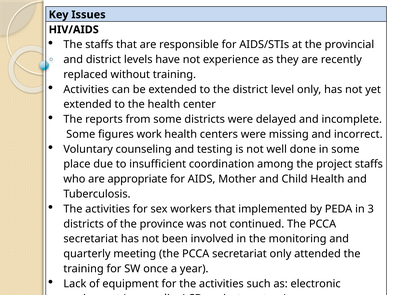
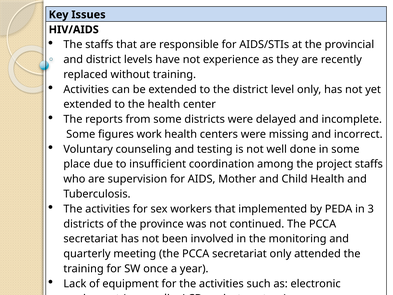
appropriate: appropriate -> supervision (137, 179)
